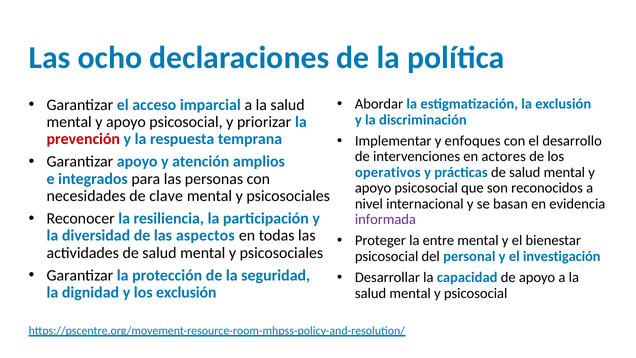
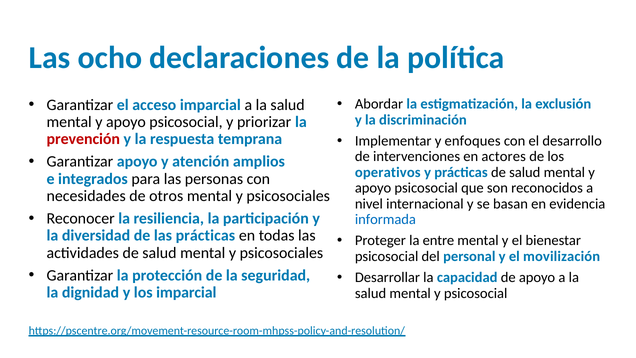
clave: clave -> otros (166, 196)
informada colour: purple -> blue (385, 219)
las aspectos: aspectos -> prácticas (205, 235)
investigación: investigación -> movilización (562, 256)
los exclusión: exclusión -> imparcial (186, 292)
